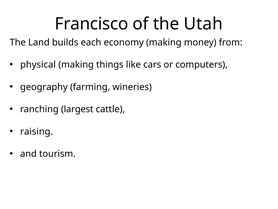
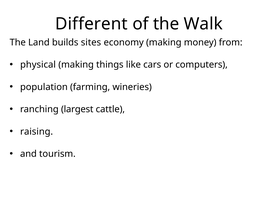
Francisco: Francisco -> Different (91, 24)
Utah: Utah -> Walk (203, 24)
each: each -> sites (91, 42)
geography: geography -> population (44, 87)
